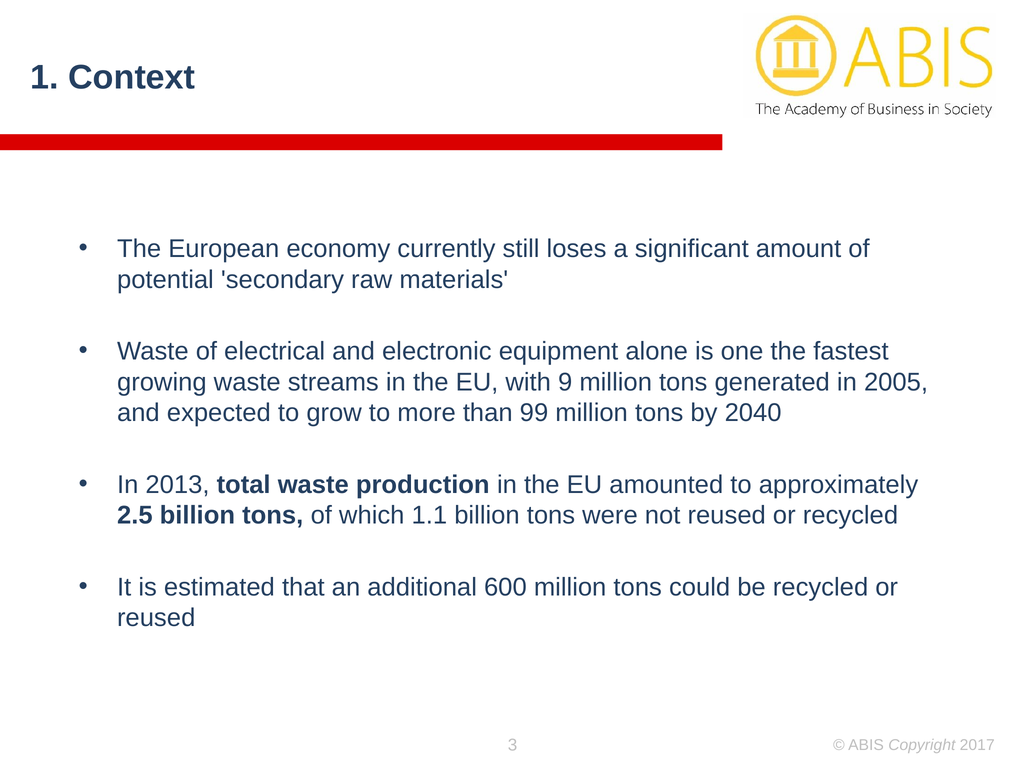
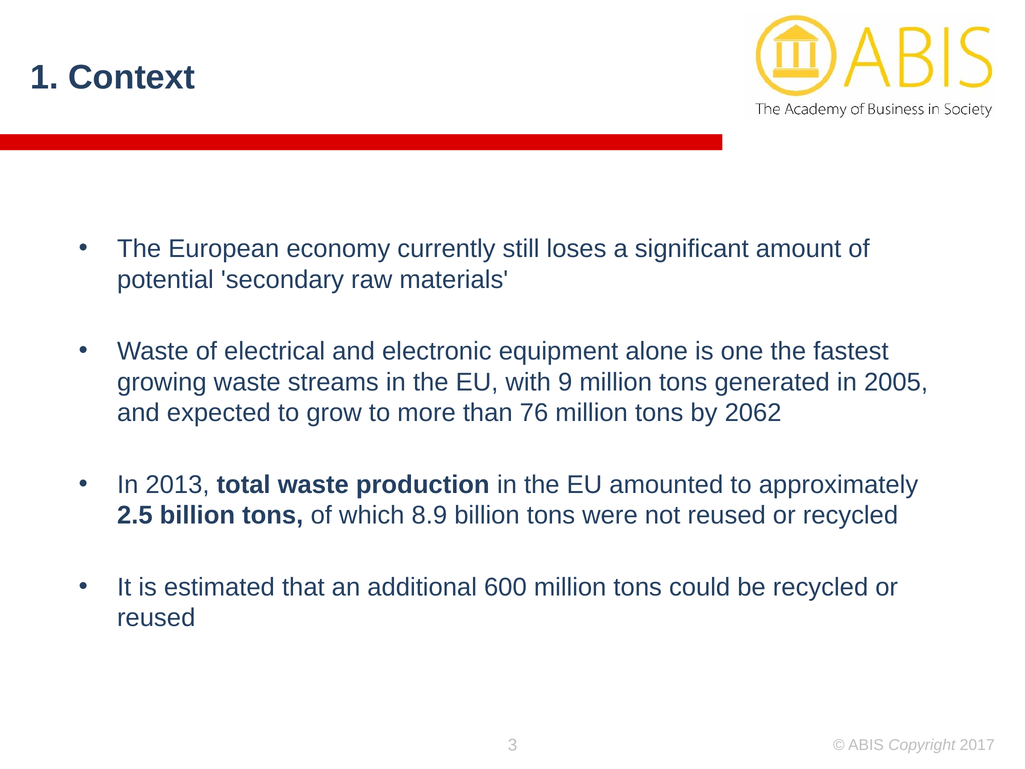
99: 99 -> 76 (534, 413)
2040: 2040 -> 2062 (753, 413)
1.1: 1.1 -> 8.9 (429, 515)
